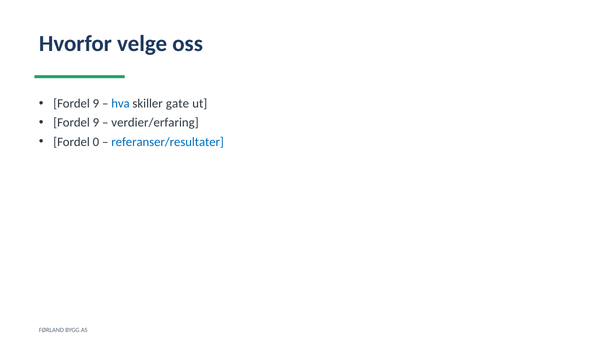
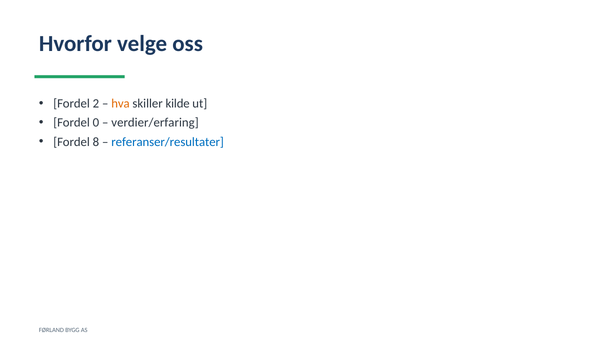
9: 9 -> 2 (96, 104)
hva colour: blue -> orange (120, 104)
gate: gate -> kilde (178, 104)
9: 9 -> 0 (96, 123)
0: 0 -> 8 (96, 142)
